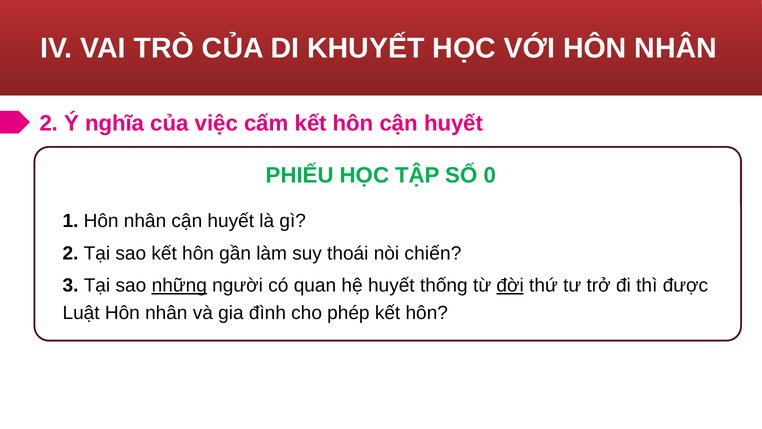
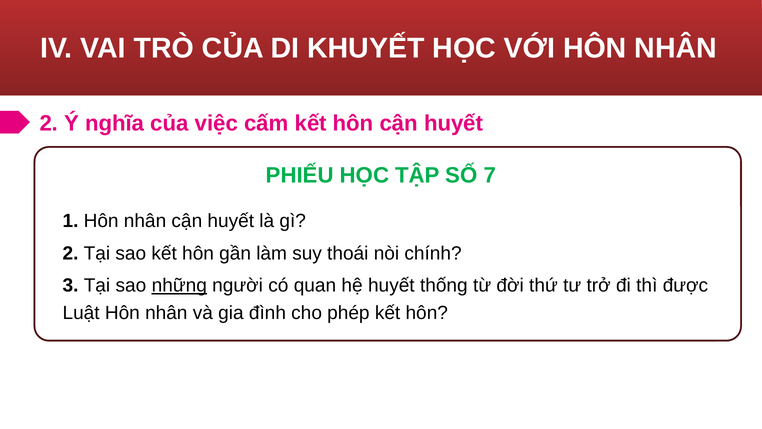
0: 0 -> 7 (490, 175)
chiến: chiến -> chính (433, 253)
đời underline: present -> none (510, 285)
